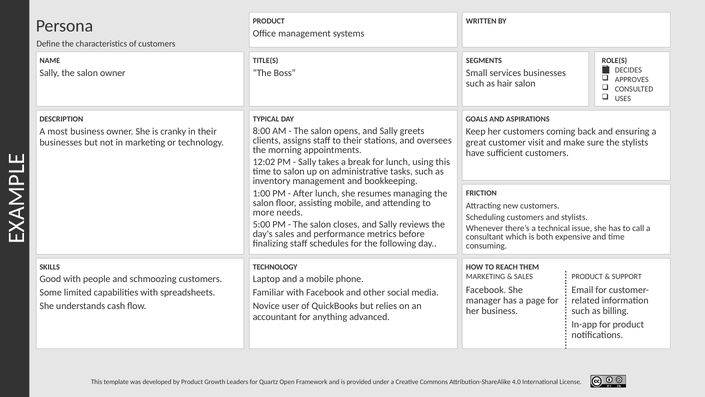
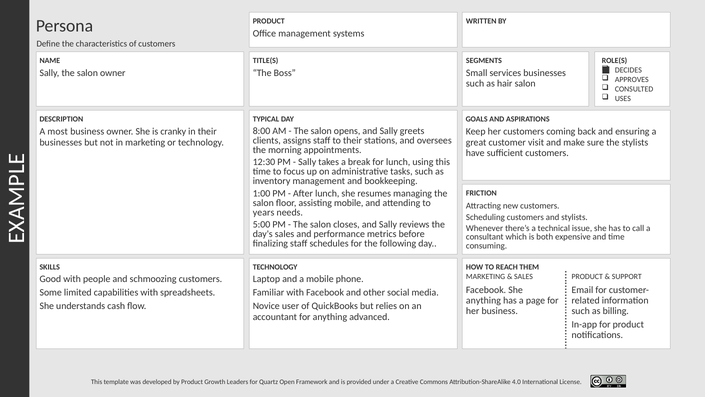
12:02: 12:02 -> 12:30 (264, 162)
to salon: salon -> focus (294, 171)
more: more -> years (264, 212)
manager: manager -> anything (483, 300)
